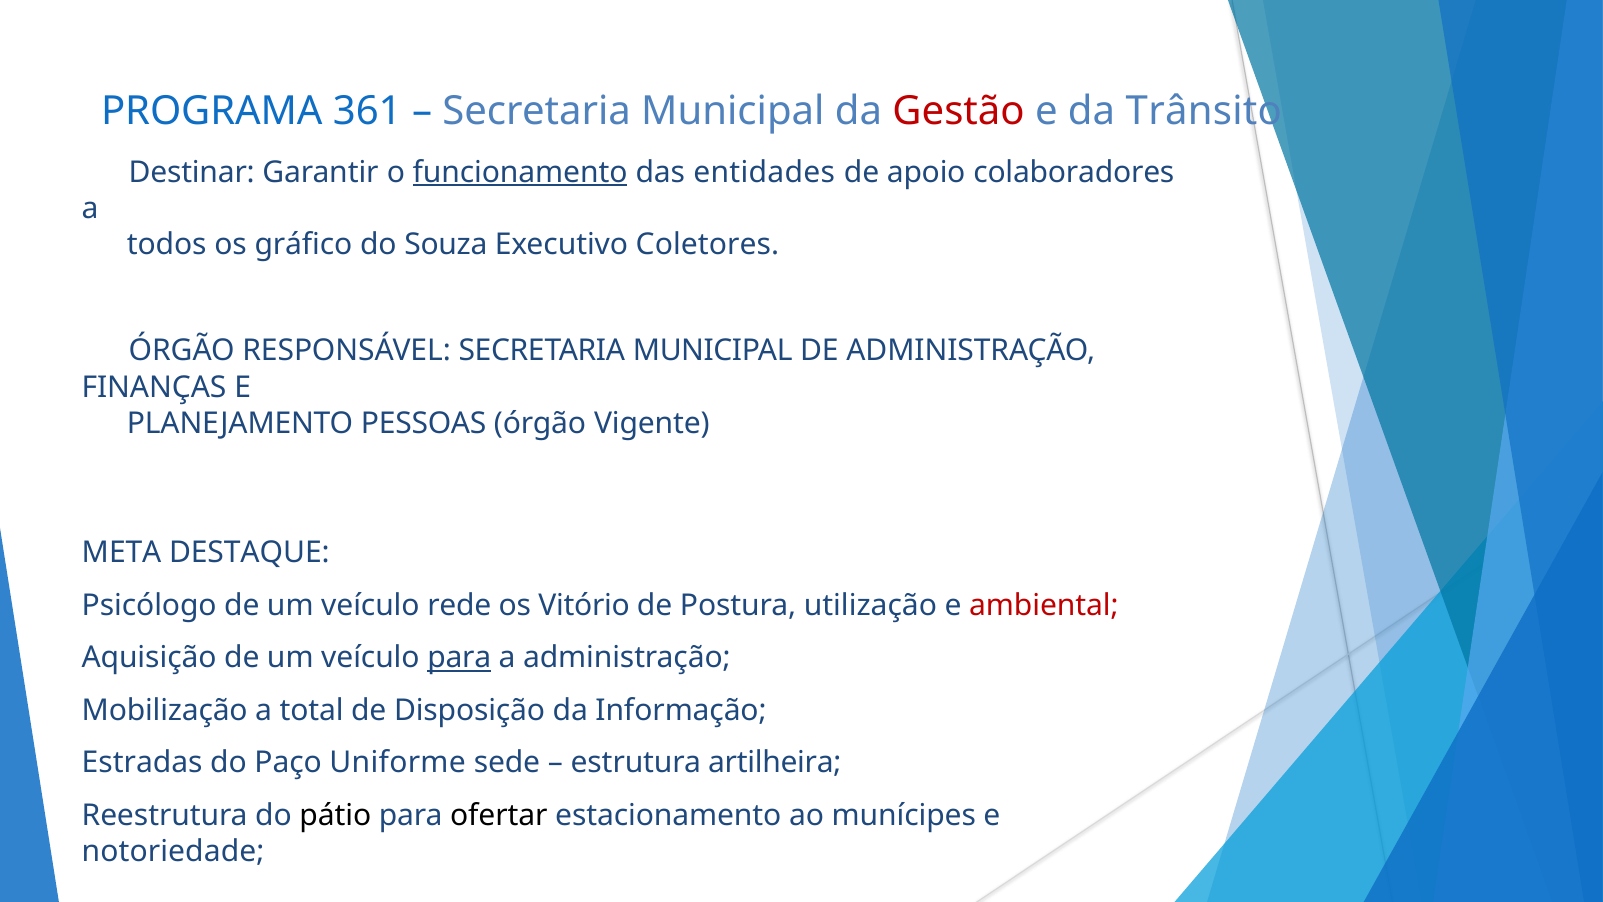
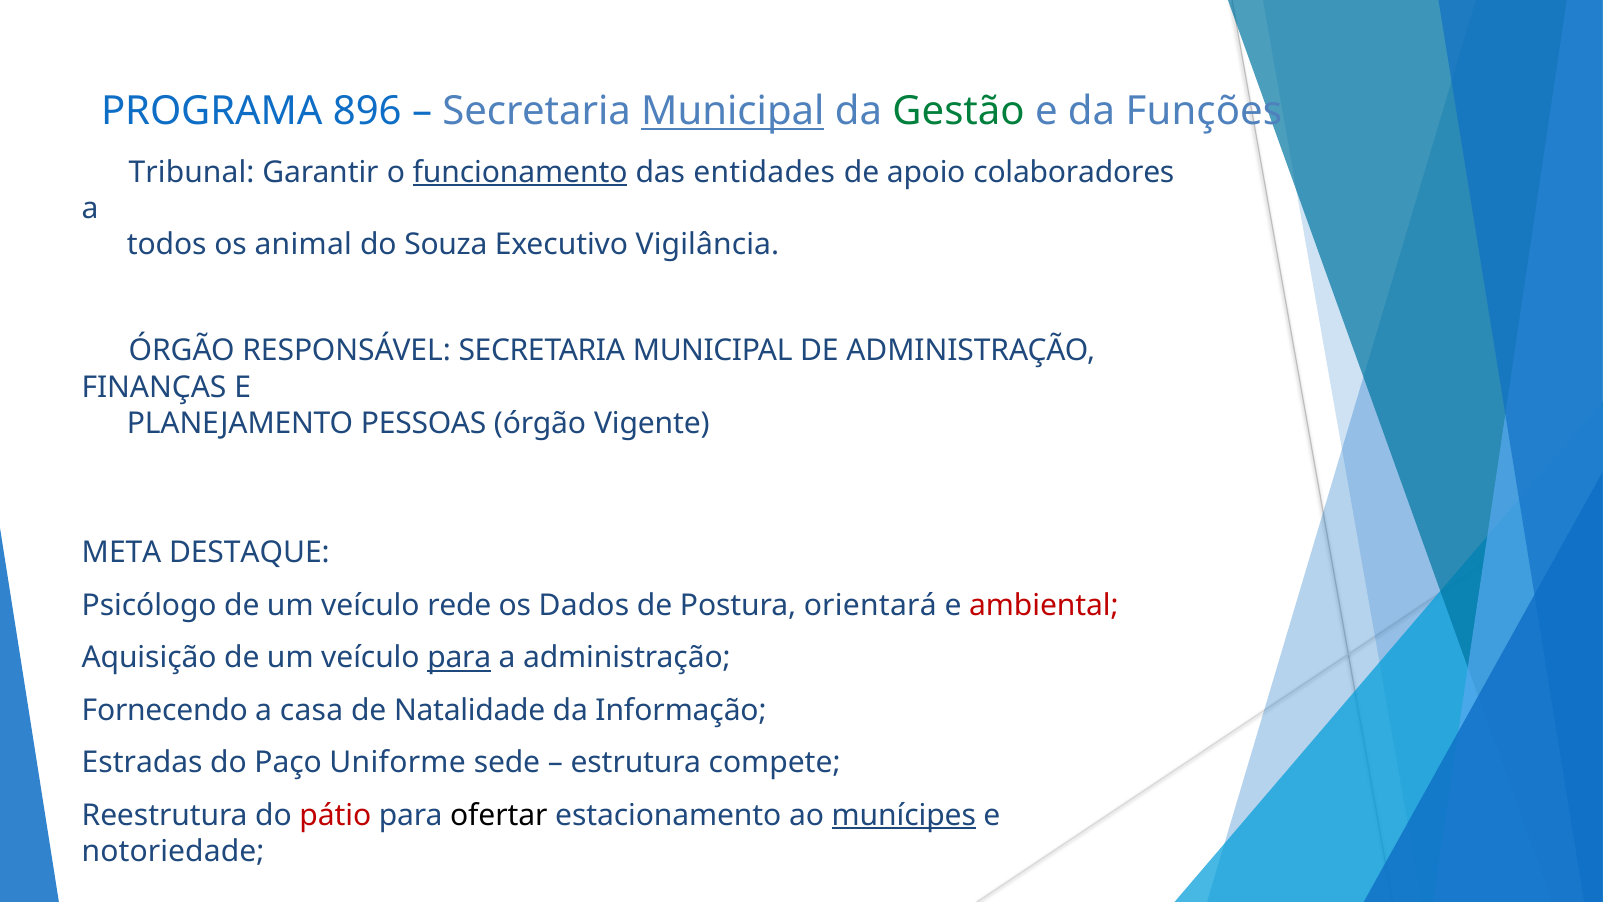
361: 361 -> 896 (367, 111)
Municipal underline: none -> present (733, 111)
Gestão colour: red -> green (959, 111)
Trânsito: Trânsito -> Funções (1204, 111)
Destinar: Destinar -> Tribunal (192, 172)
gráfico: gráfico -> animal (303, 244)
Coletores: Coletores -> Vigilância (707, 244)
Vitório: Vitório -> Dados (584, 605)
utilização: utilização -> orientará (870, 605)
Mobilização: Mobilização -> Fornecendo (165, 710)
total: total -> casa (312, 710)
Disposição: Disposição -> Natalidade (470, 710)
artilheira: artilheira -> compete (775, 763)
pátio colour: black -> red (335, 815)
munícipes underline: none -> present (904, 815)
